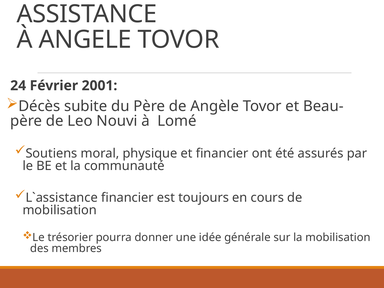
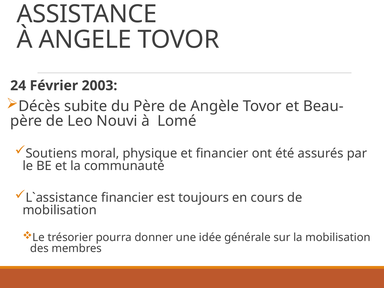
2001: 2001 -> 2003 (99, 86)
